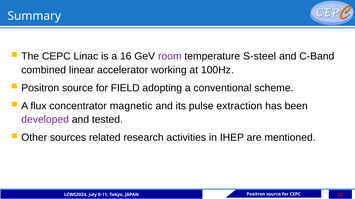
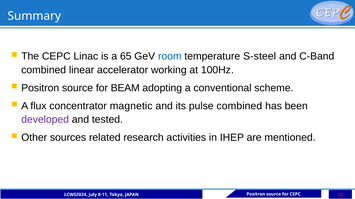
16: 16 -> 65 (126, 57)
room colour: purple -> blue (170, 57)
FIELD: FIELD -> BEAM (125, 88)
pulse extraction: extraction -> combined (239, 106)
